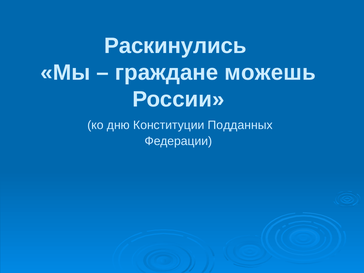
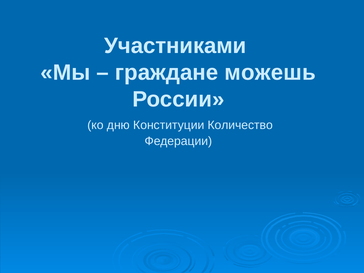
Раскинулись: Раскинулись -> Участниками (175, 46)
Подданных: Подданных -> Количество (240, 125)
